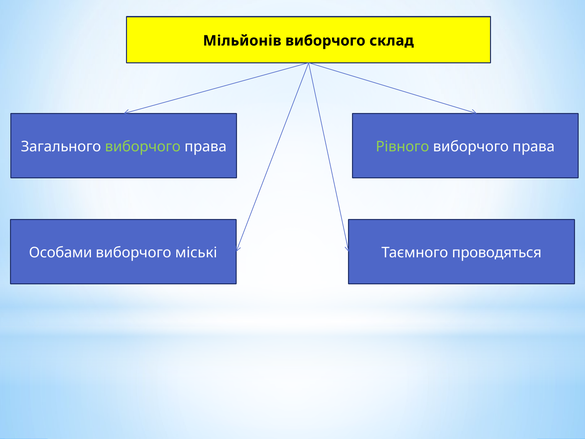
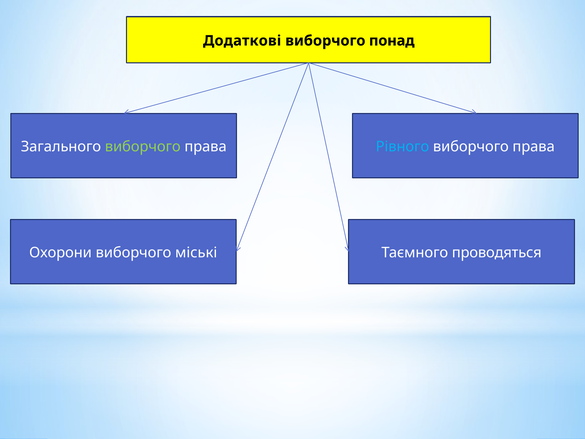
Мільйонів: Мільйонів -> Додаткові (242, 41)
склад: склад -> понад (392, 41)
Рівного colour: light green -> light blue (402, 147)
Особами: Особами -> Охорони (60, 253)
